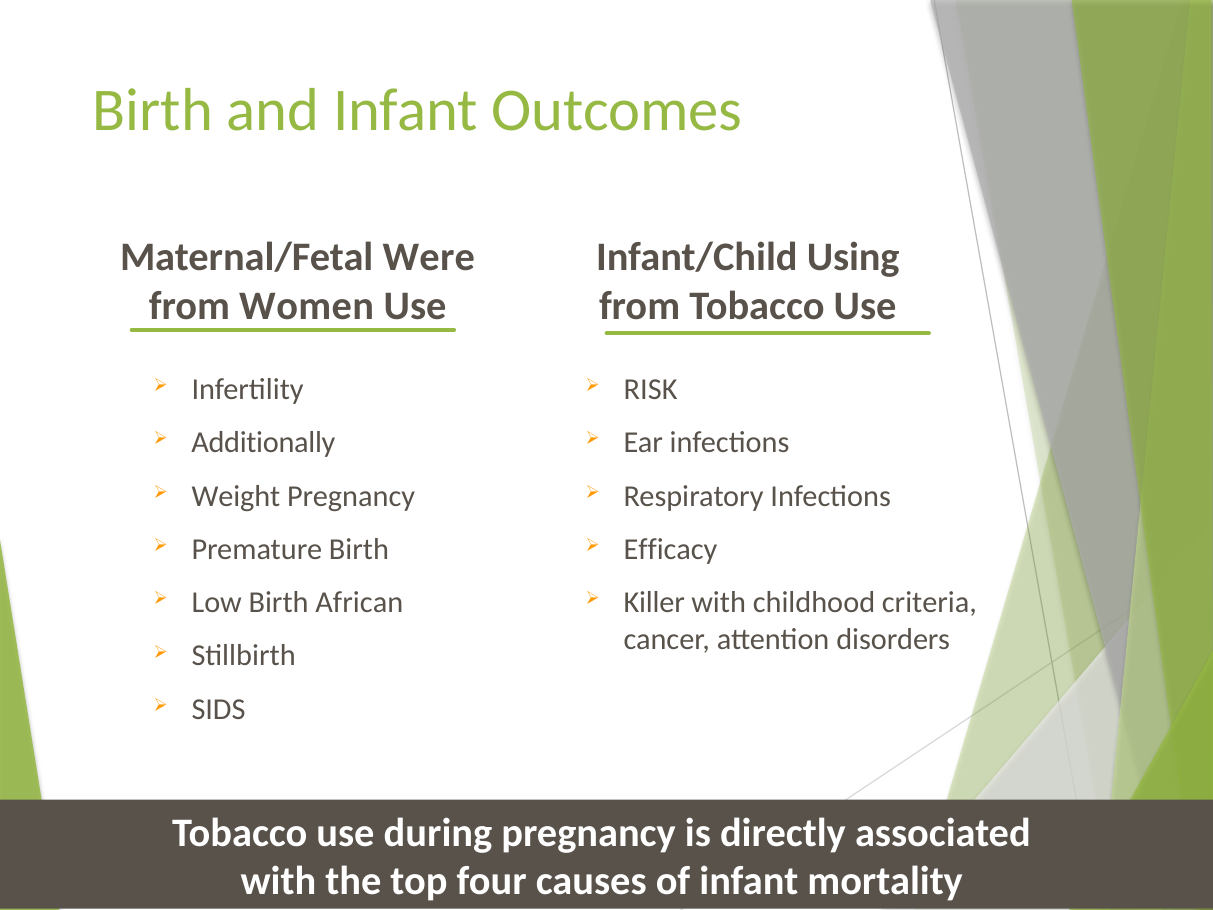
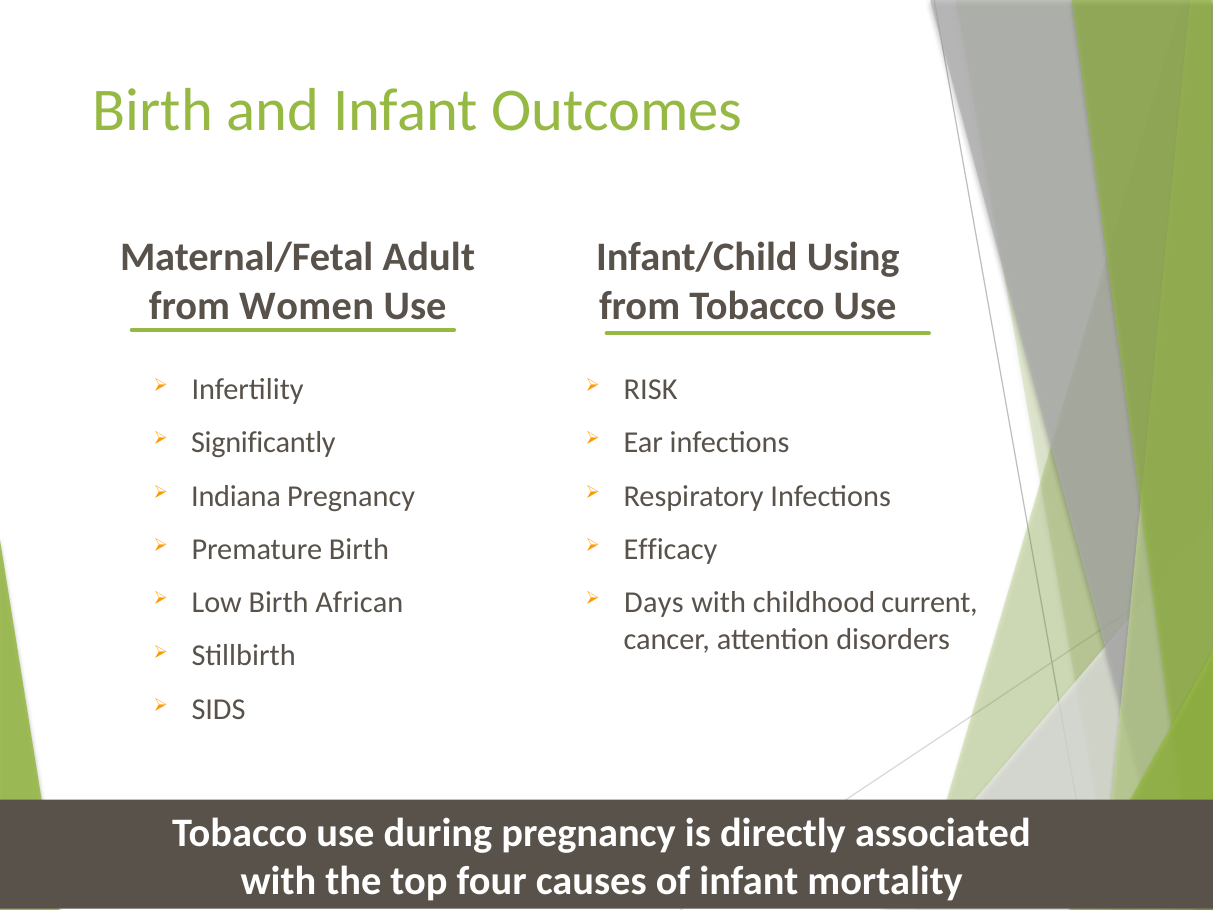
Were: Were -> Adult (429, 257)
Additionally: Additionally -> Significantly (263, 443)
Weight: Weight -> Indiana (236, 496)
Killer: Killer -> Days (654, 602)
criteria: criteria -> current (930, 602)
